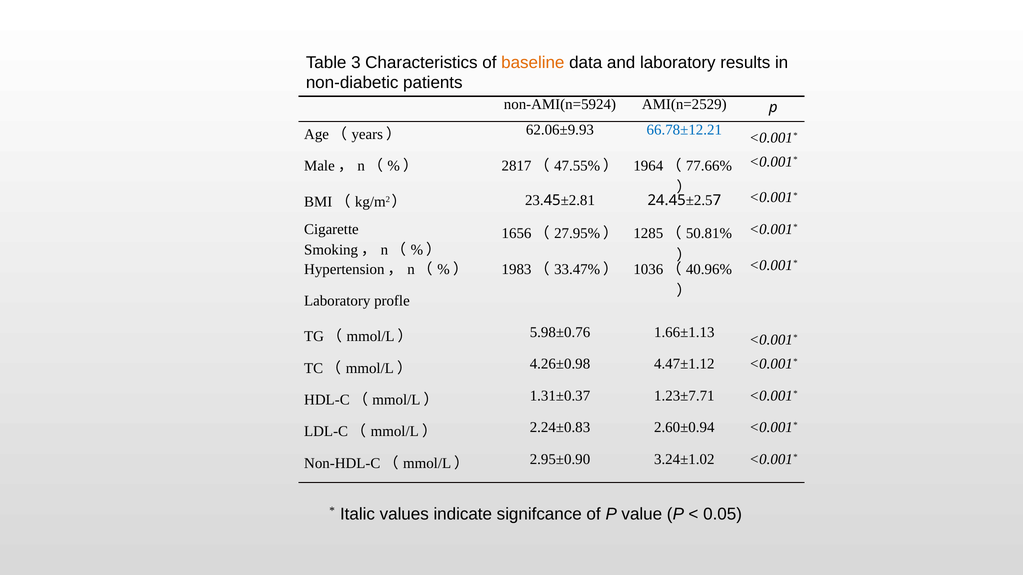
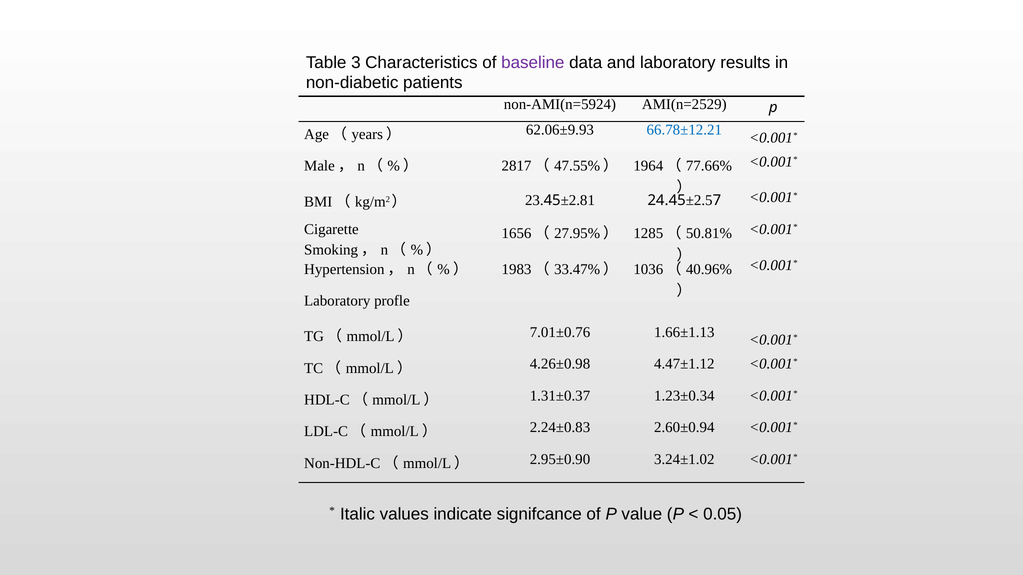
baseline colour: orange -> purple (533, 62)
5.98±0.76: 5.98±0.76 -> 7.01±0.76 (560, 333)
1.23±7.71: 1.23±7.71 -> 1.23±0.34 (684, 396)
